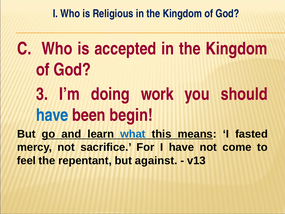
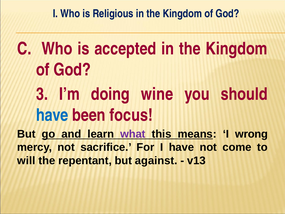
work: work -> wine (157, 94)
begin: begin -> focus (131, 115)
what colour: blue -> purple (133, 134)
fasted: fasted -> wrong (252, 134)
feel: feel -> will (26, 160)
